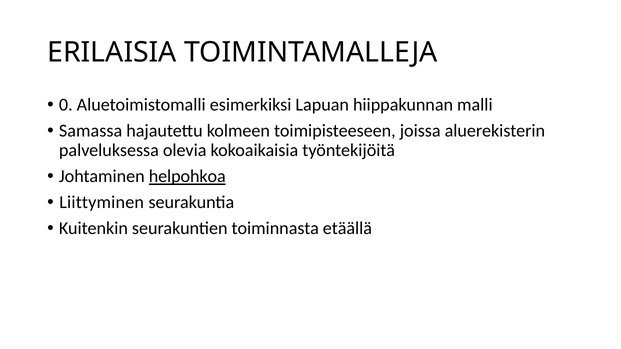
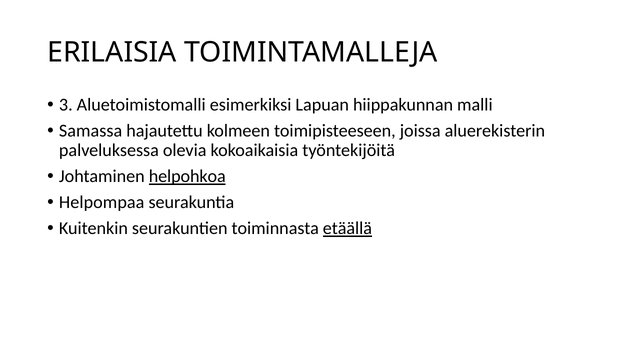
0: 0 -> 3 (66, 105)
Liittyminen: Liittyminen -> Helpompaa (102, 203)
etäällä underline: none -> present (347, 229)
